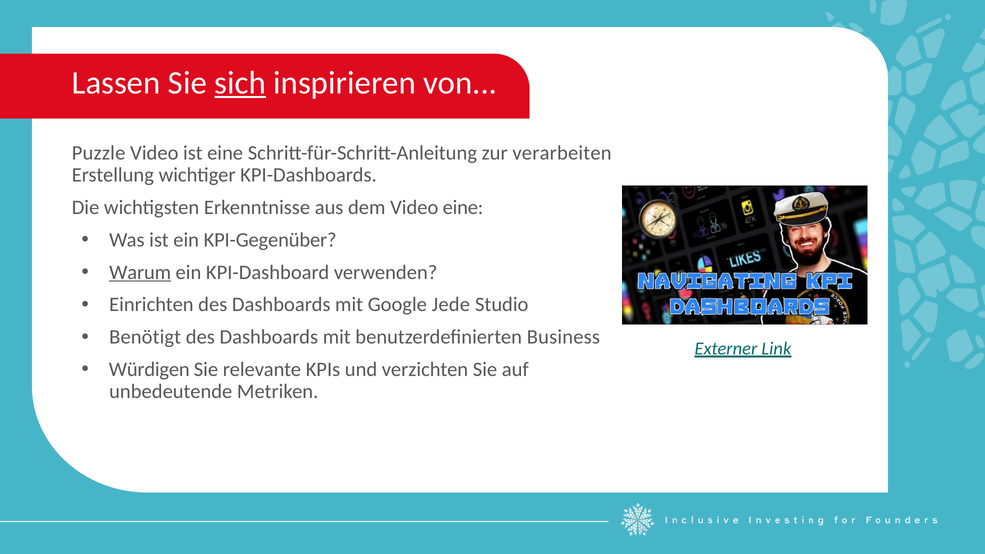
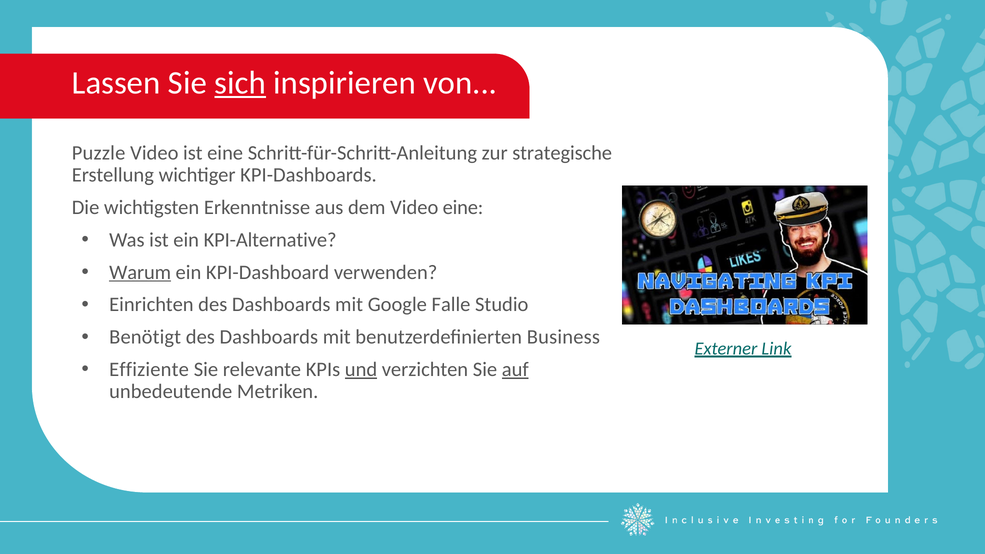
verarbeiten: verarbeiten -> strategische (562, 153)
KPI-Gegenüber: KPI-Gegenüber -> KPI-Alternative (270, 240)
Jede: Jede -> Falle (451, 305)
Würdigen: Würdigen -> Effiziente (149, 370)
und underline: none -> present (361, 370)
auf underline: none -> present (515, 370)
